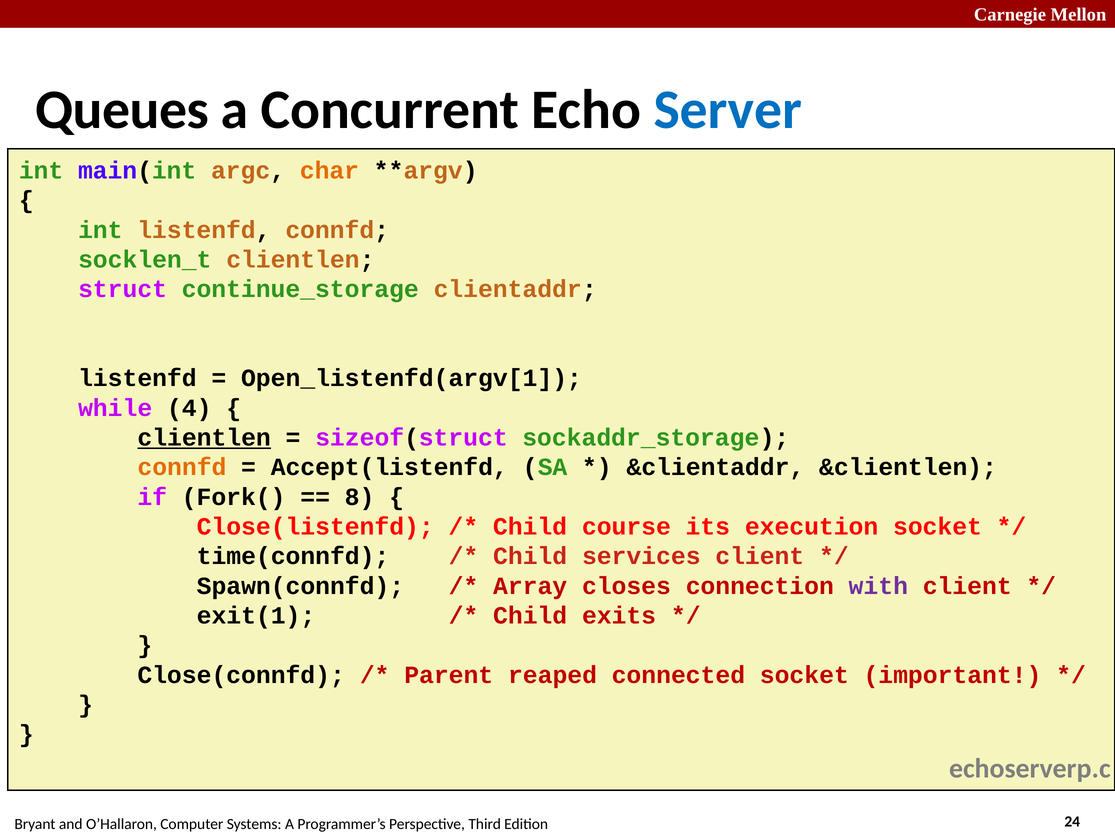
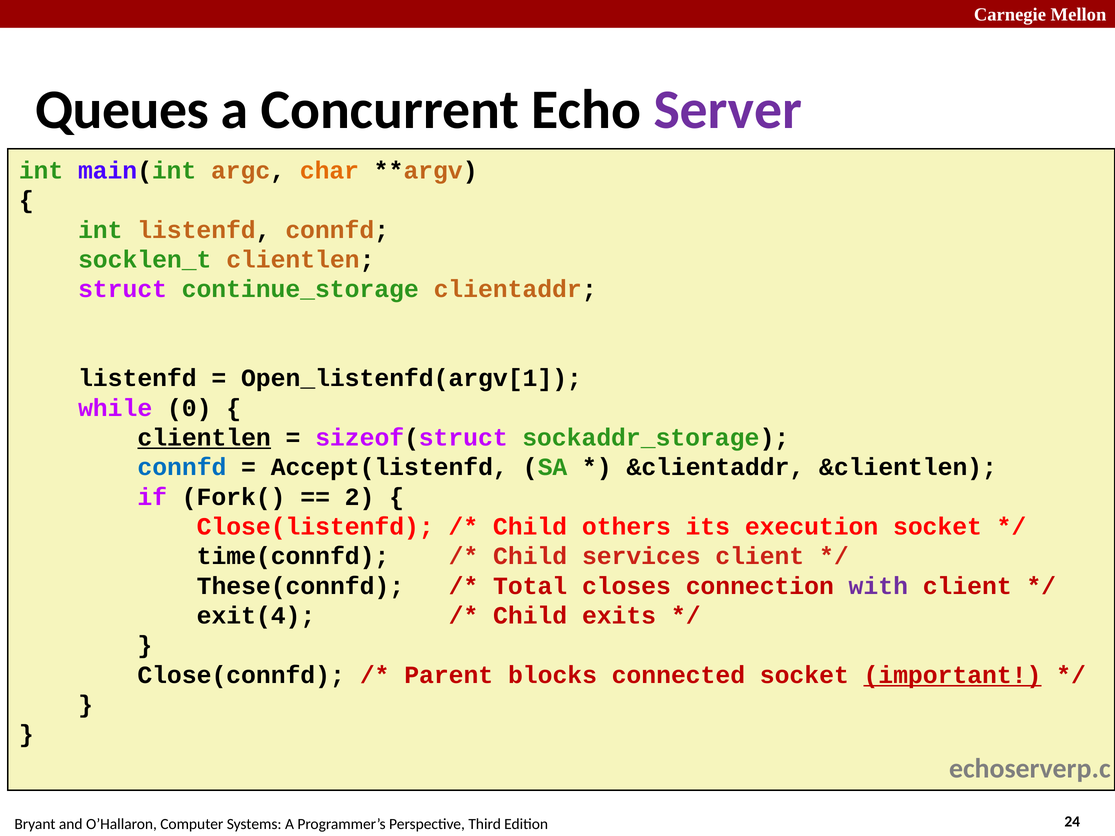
Server colour: blue -> purple (728, 110)
4: 4 -> 0 (189, 408)
connfd colour: orange -> blue (182, 467)
8: 8 -> 2 (360, 497)
course: course -> others (626, 527)
Spawn(connfd: Spawn(connfd -> These(connfd (300, 586)
Array: Array -> Total (530, 586)
exit(1: exit(1 -> exit(4 (256, 616)
reaped: reaped -> blocks (553, 675)
important underline: none -> present (952, 675)
